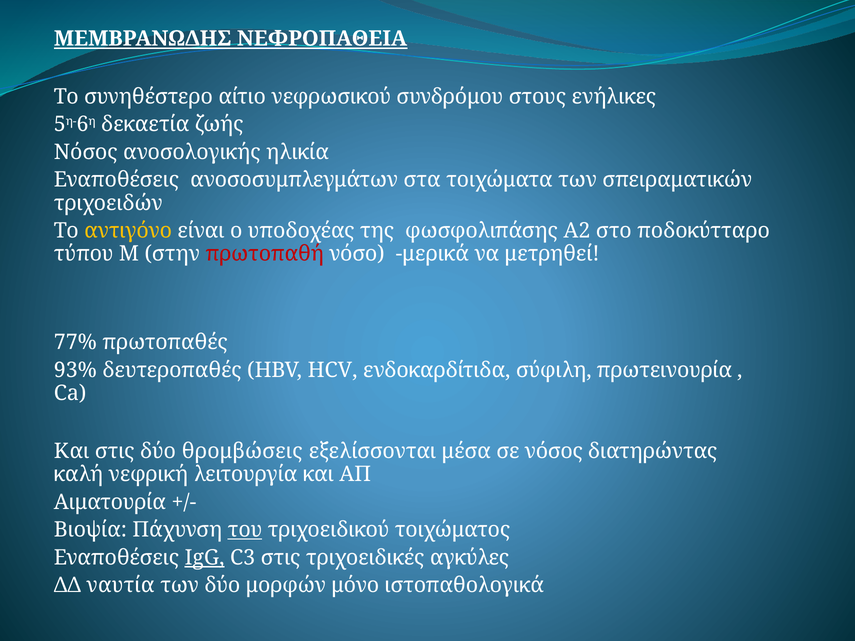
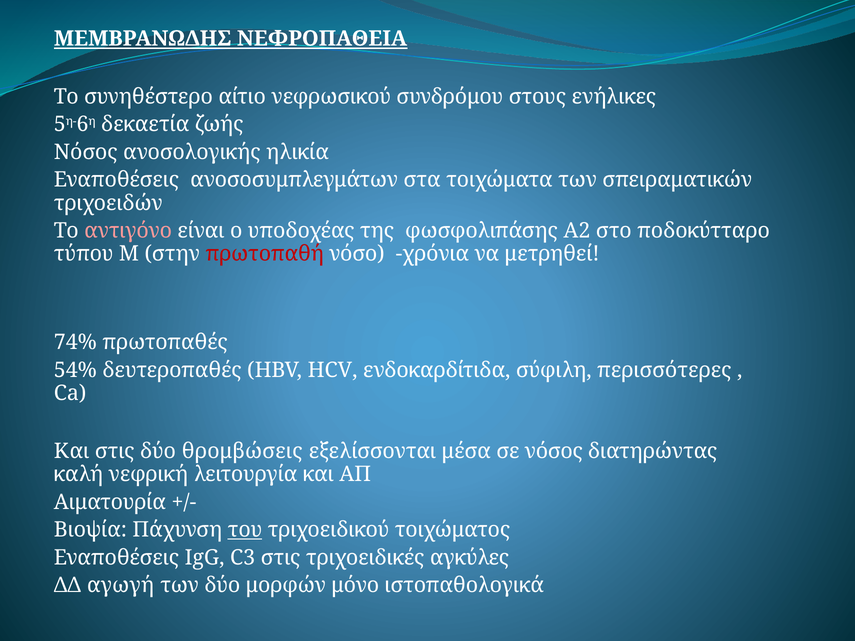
αντιγόνο colour: yellow -> pink (128, 231)
μερικά: μερικά -> χρόνια (432, 254)
77%: 77% -> 74% (75, 342)
93%: 93% -> 54% (75, 370)
πρωτεινουρία: πρωτεινουρία -> περισσότερες (664, 370)
IgG underline: present -> none (205, 558)
ναυτία: ναυτία -> αγωγή (120, 585)
